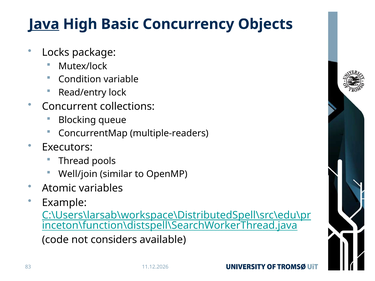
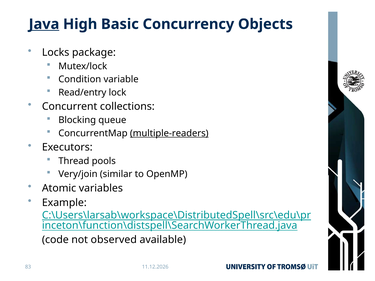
multiple-readers underline: none -> present (169, 133)
Well/join: Well/join -> Very/join (78, 174)
considers: considers -> observed (114, 240)
